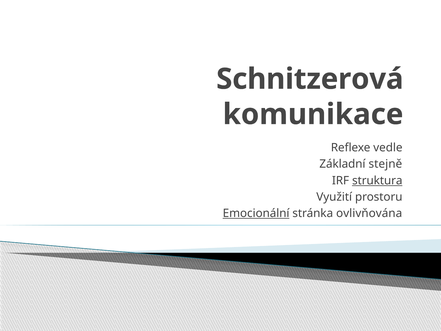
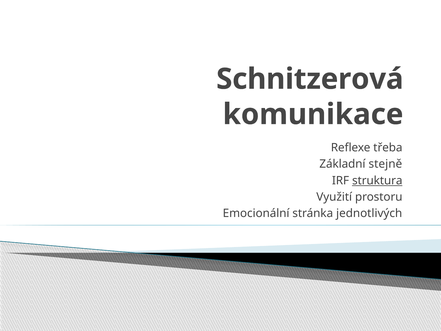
vedle: vedle -> třeba (388, 148)
Emocionální underline: present -> none (256, 213)
ovlivňována: ovlivňována -> jednotlivých (369, 213)
